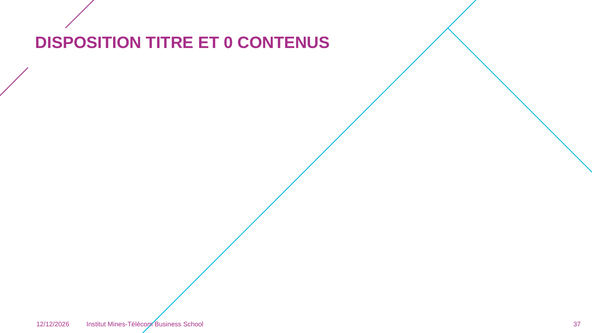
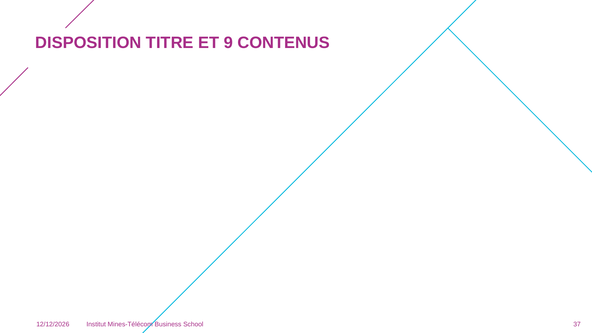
0: 0 -> 9 (228, 43)
